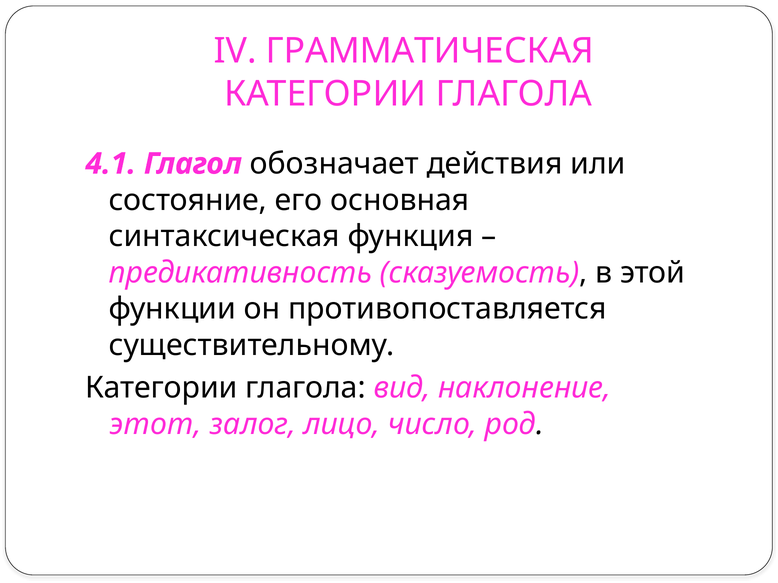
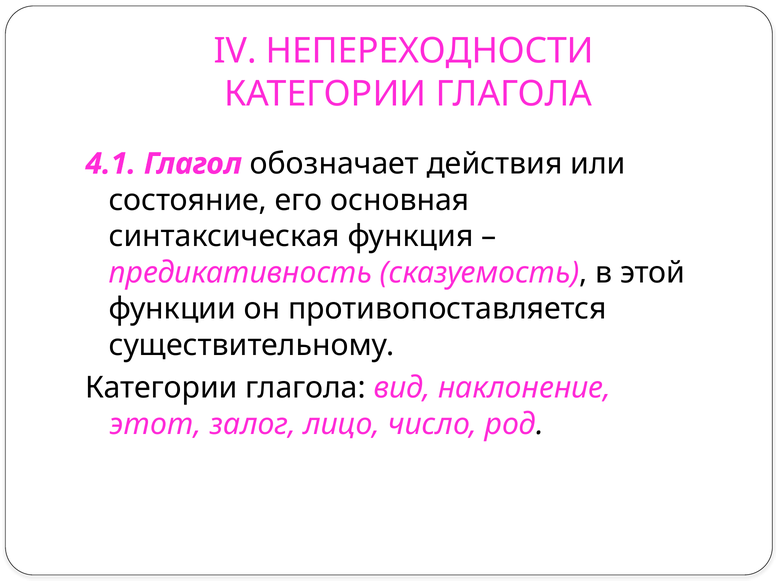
ГРАММАТИЧЕСКАЯ: ГРАММАТИЧЕСКАЯ -> НЕПЕРЕХОДНОСТИ (430, 51)
